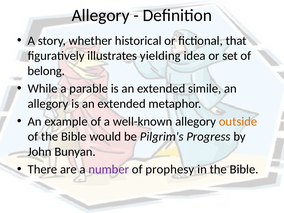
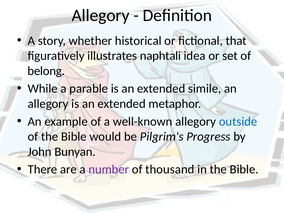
yielding: yielding -> naphtali (160, 56)
outside colour: orange -> blue (238, 121)
prophesy: prophesy -> thousand (170, 169)
